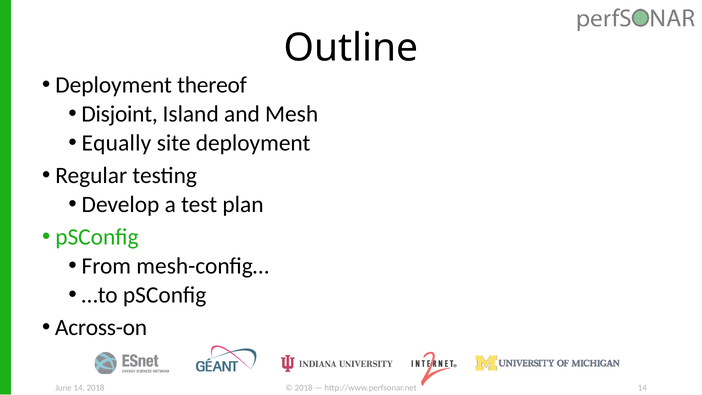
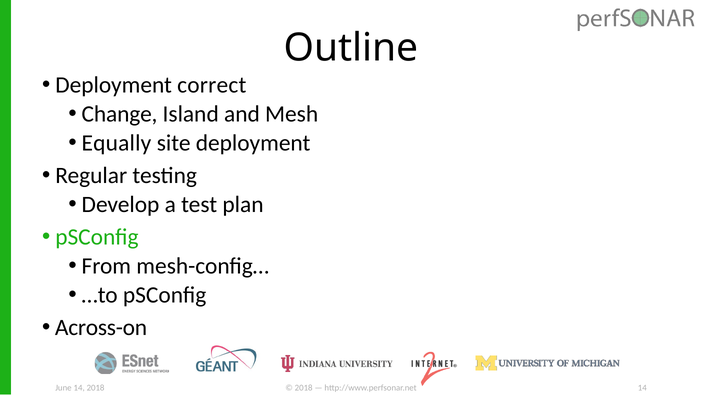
thereof: thereof -> correct (212, 85)
Disjoint: Disjoint -> Change (120, 114)
